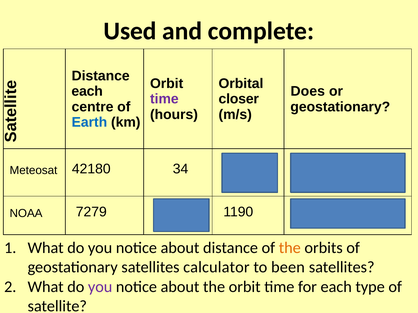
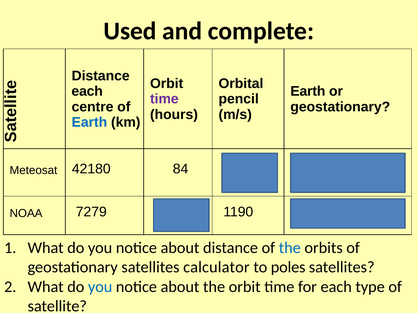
Does: Does -> Earth (308, 91)
closer: closer -> pencil (239, 99)
34: 34 -> 84 (181, 169)
the colour: orange -> blue (290, 248)
been: been -> poles (288, 268)
you colour: purple -> blue (100, 287)
